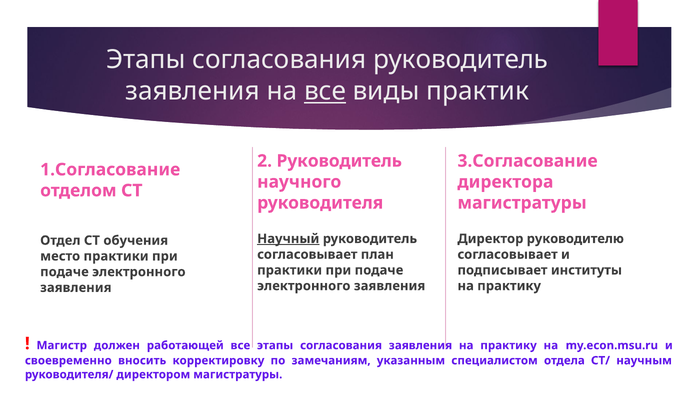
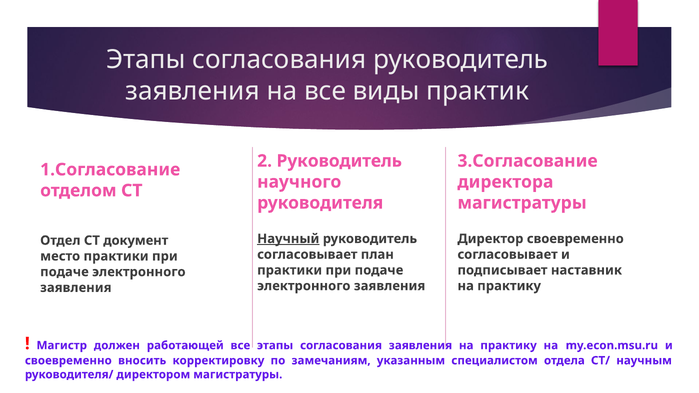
все underline: present -> none (325, 91)
Директор руководителю: руководителю -> своевременно (575, 239)
обучения: обучения -> документ (136, 241)
институты: институты -> наставник (586, 270)
